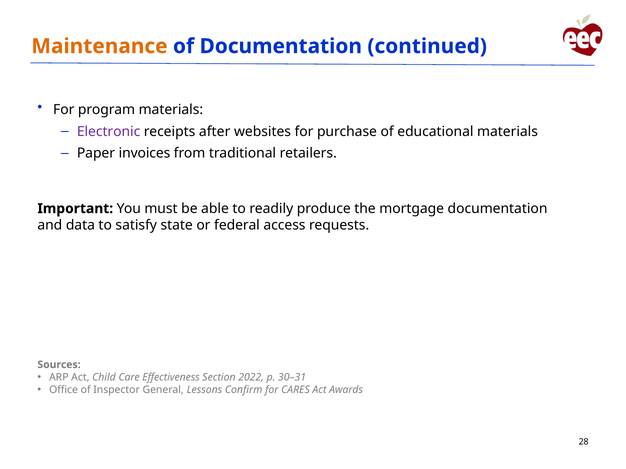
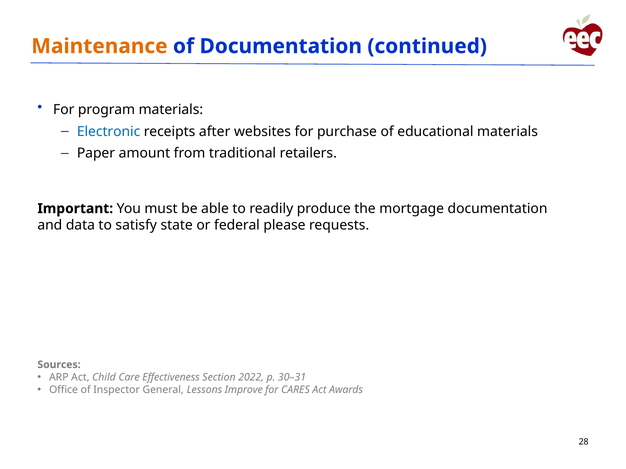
Electronic colour: purple -> blue (109, 132)
invoices: invoices -> amount (144, 153)
access: access -> please (284, 225)
Confirm: Confirm -> Improve (244, 390)
